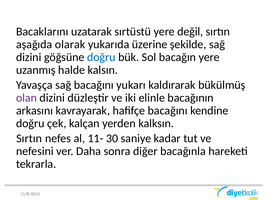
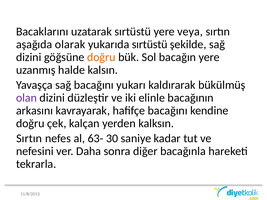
değil: değil -> veya (190, 32)
yukarıda üzerine: üzerine -> sırtüstü (150, 44)
doğru colour: blue -> orange (101, 57)
11-: 11- -> 63- (95, 138)
